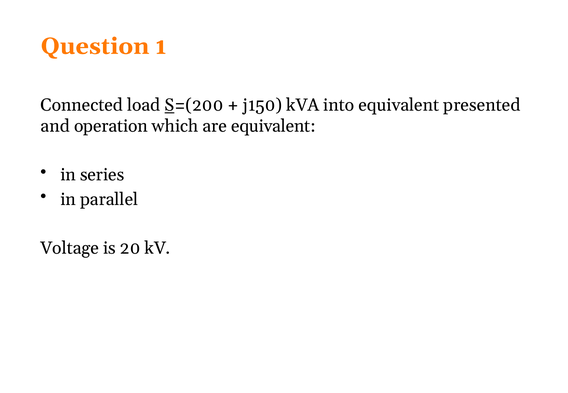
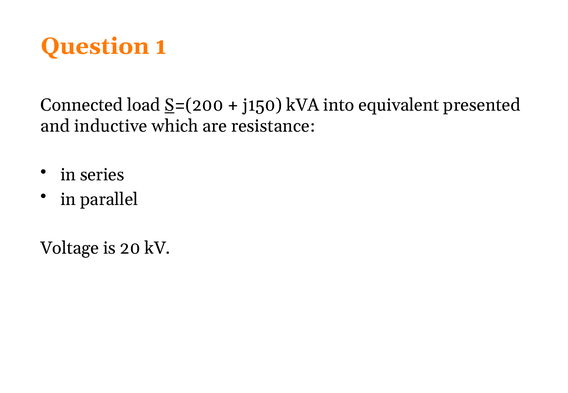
operation: operation -> inductive (111, 126)
are equivalent: equivalent -> resistance (273, 126)
